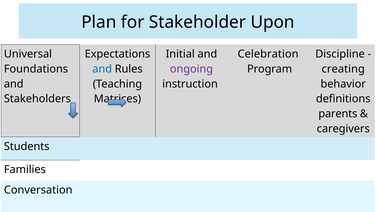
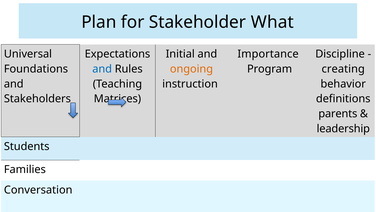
Upon: Upon -> What (272, 22)
Celebration: Celebration -> Importance (268, 54)
ongoing colour: purple -> orange (191, 69)
caregivers: caregivers -> leadership (343, 128)
